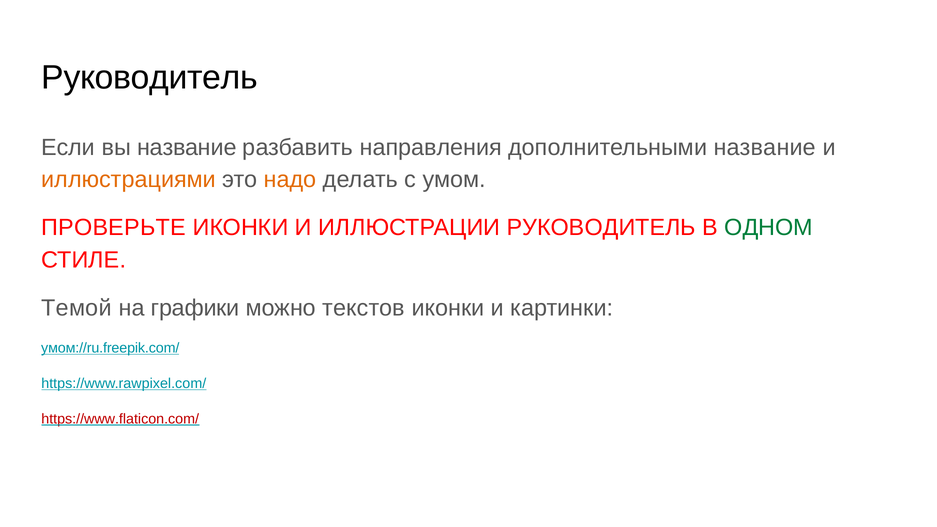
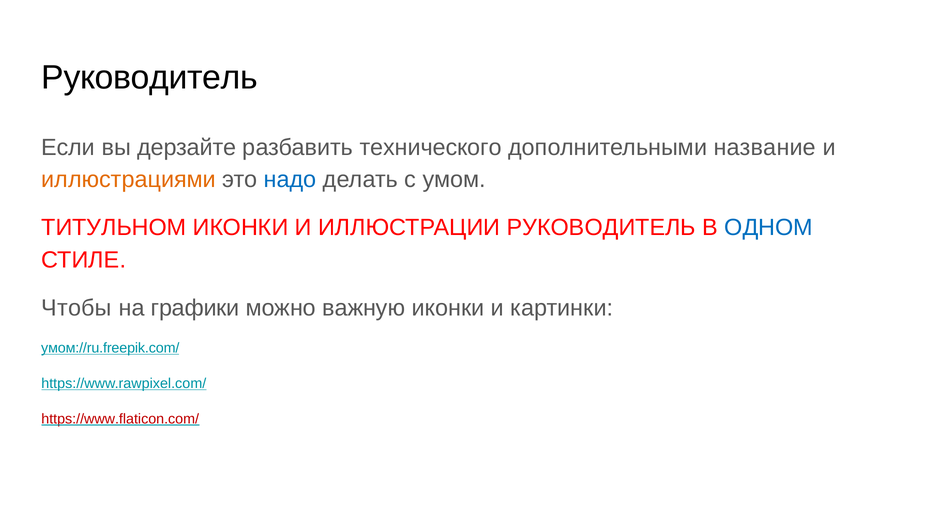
вы название: название -> дерзайте (187, 147)
направления: направления -> технического (431, 147)
надо colour: orange -> blue (290, 180)
ПРОВЕРЬТЕ: ПРОВЕРЬТЕ -> ТИТУЛЬНОМ (114, 228)
ОДНОМ colour: green -> blue (769, 228)
Темой: Темой -> Чтобы (77, 308)
текстов: текстов -> важную (364, 308)
